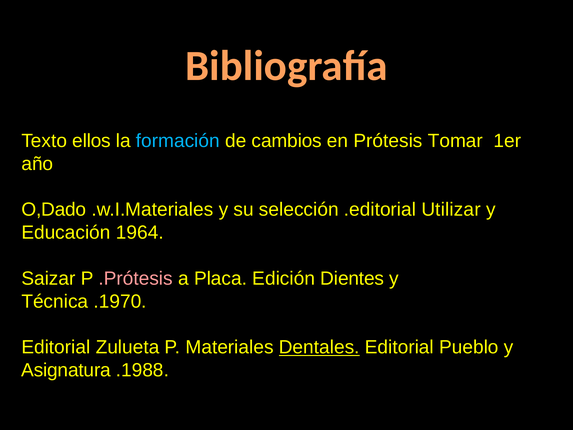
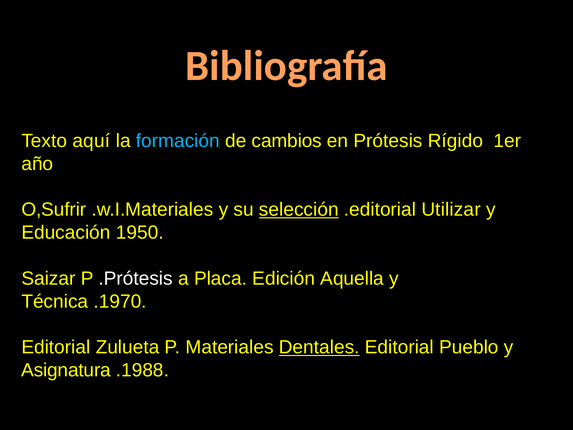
ellos: ellos -> aquí (91, 141)
Tomar: Tomar -> Rígido (455, 141)
O,Dado: O,Dado -> O,Sufrir (54, 210)
selección underline: none -> present (299, 210)
1964: 1964 -> 1950 (140, 232)
.Prótesis colour: pink -> white (136, 278)
Dientes: Dientes -> Aquella (352, 278)
